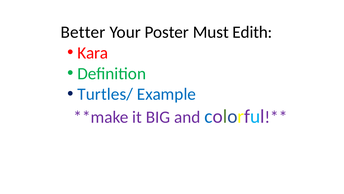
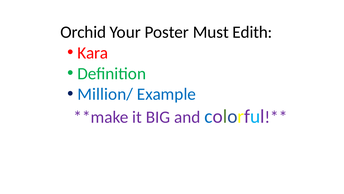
Better: Better -> Orchid (83, 32)
Turtles/: Turtles/ -> Million/ (105, 94)
